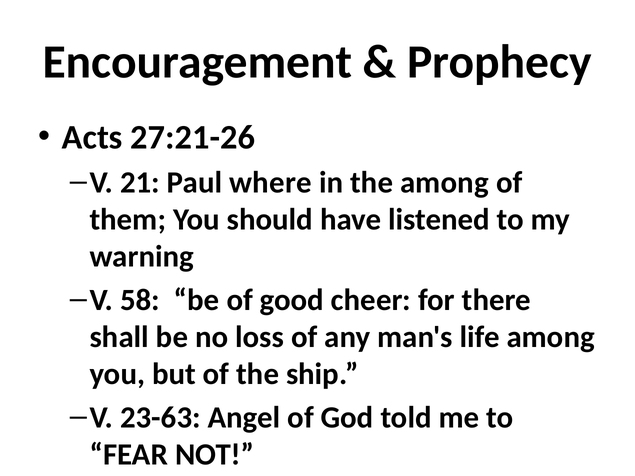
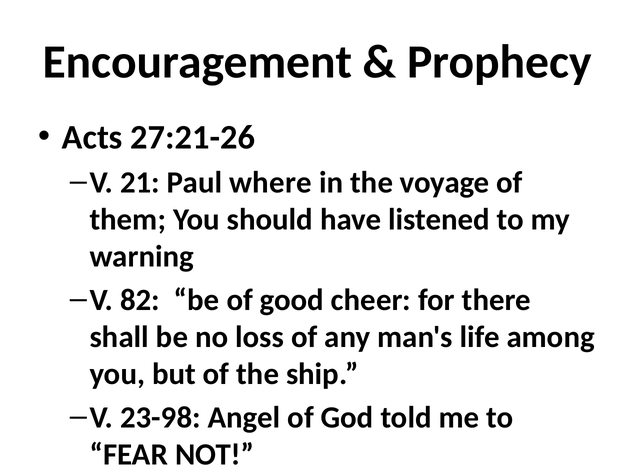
the among: among -> voyage (445, 183)
58: 58 -> 82 (140, 300)
23-63: 23-63 -> 23-98 (160, 418)
